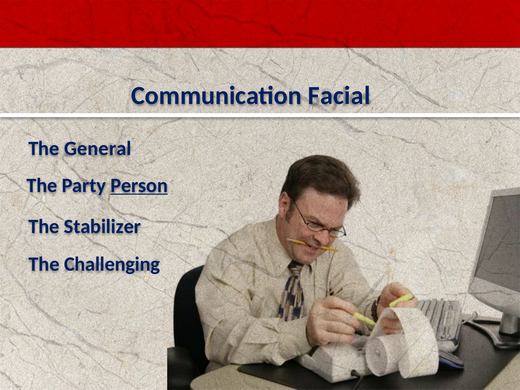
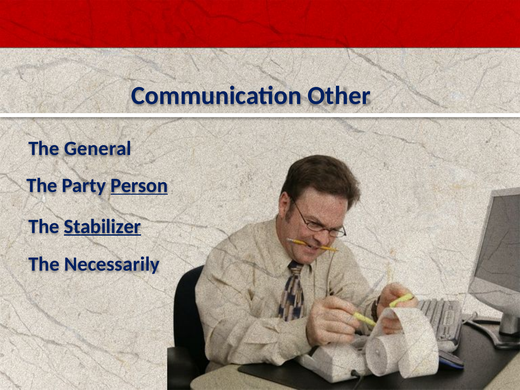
Facial: Facial -> Other (339, 96)
Stabilizer underline: none -> present (103, 226)
Challenging: Challenging -> Necessarily (112, 264)
